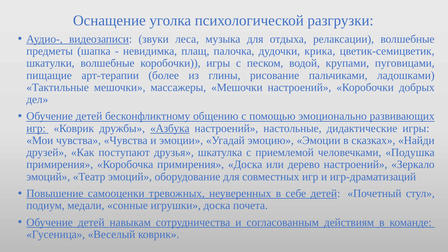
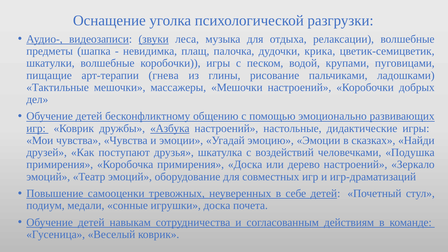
звуки underline: none -> present (154, 39)
более: более -> гнева (164, 75)
приемлемой: приемлемой -> воздействий (285, 153)
